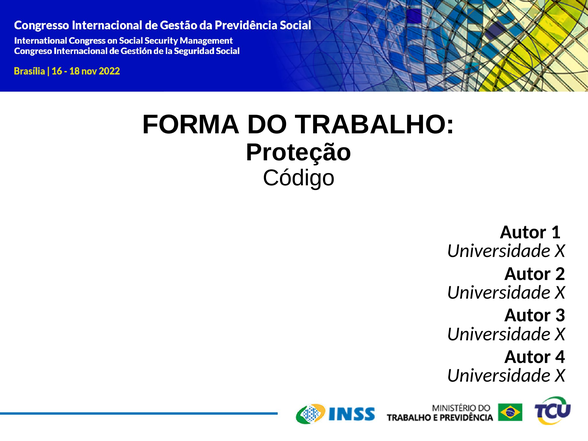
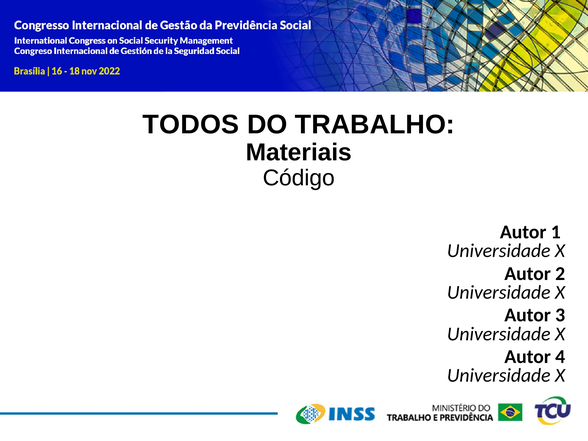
FORMA: FORMA -> TODOS (191, 125)
Proteção: Proteção -> Materiais (299, 152)
